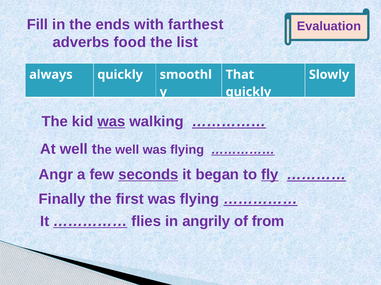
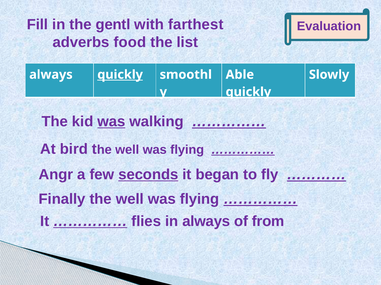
ends: ends -> gentl (113, 24)
quickly underline: none -> present (120, 75)
That: That -> Able (240, 75)
At well: well -> bird (74, 149)
fly underline: present -> none (270, 175)
the first: first -> well (130, 200)
in angrily: angrily -> always (206, 222)
